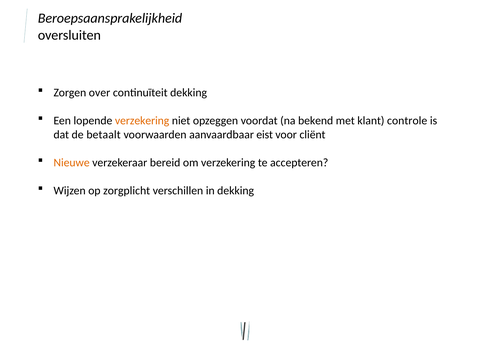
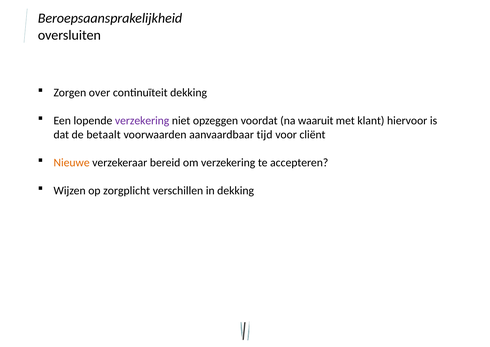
verzekering colour: orange -> purple (142, 120)
bekend: bekend -> waaruit (316, 120)
controle: controle -> hiervoor (407, 120)
eist: eist -> tijd (265, 134)
